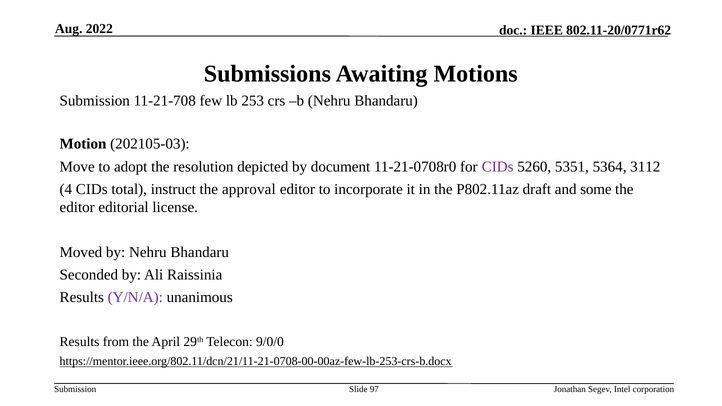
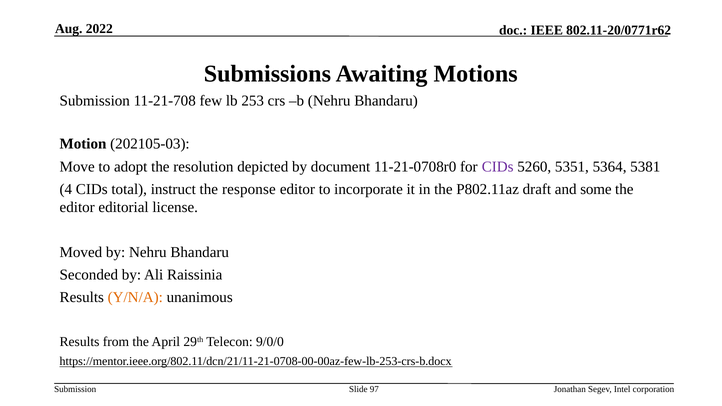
3112: 3112 -> 5381 (645, 167)
approval: approval -> response (249, 189)
Y/N/A colour: purple -> orange (135, 298)
